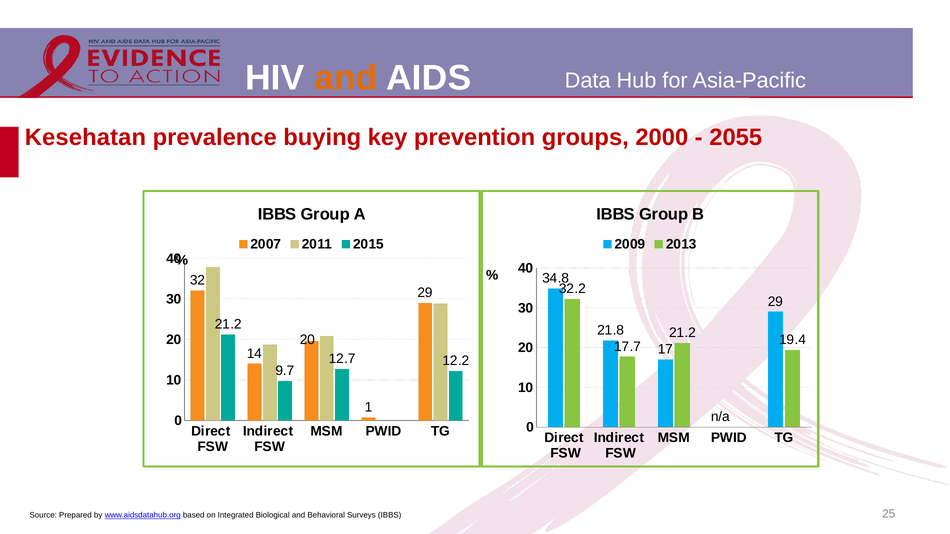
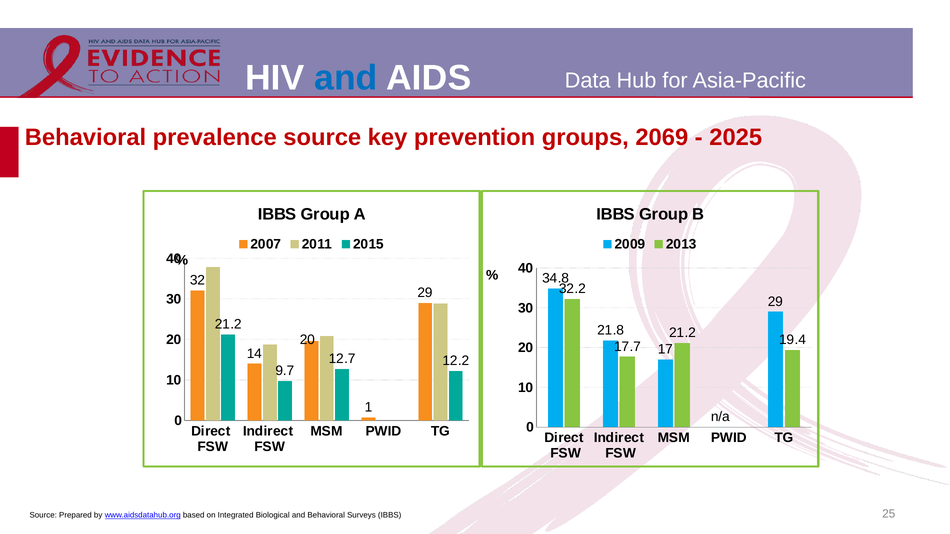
and colour: orange -> blue (346, 78)
Kesehatan: Kesehatan -> Behavioral (85, 137)
prevalence buying: buying -> source (322, 137)
2000: 2000 -> 2069 (662, 137)
2055: 2055 -> 2025 (736, 137)
